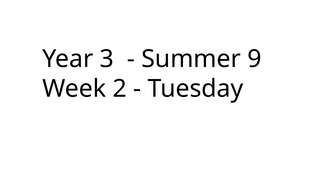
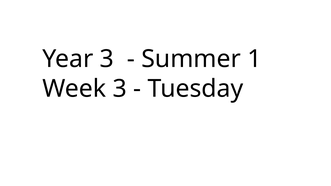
9: 9 -> 1 (254, 59)
Week 2: 2 -> 3 (120, 89)
